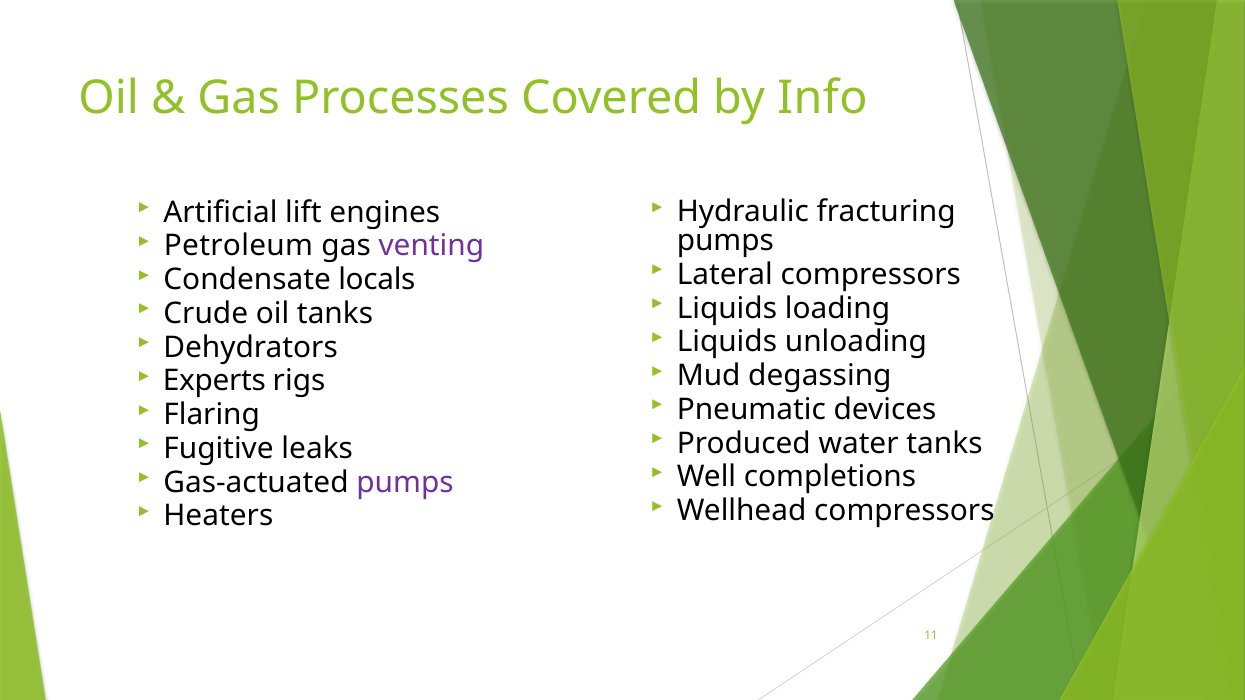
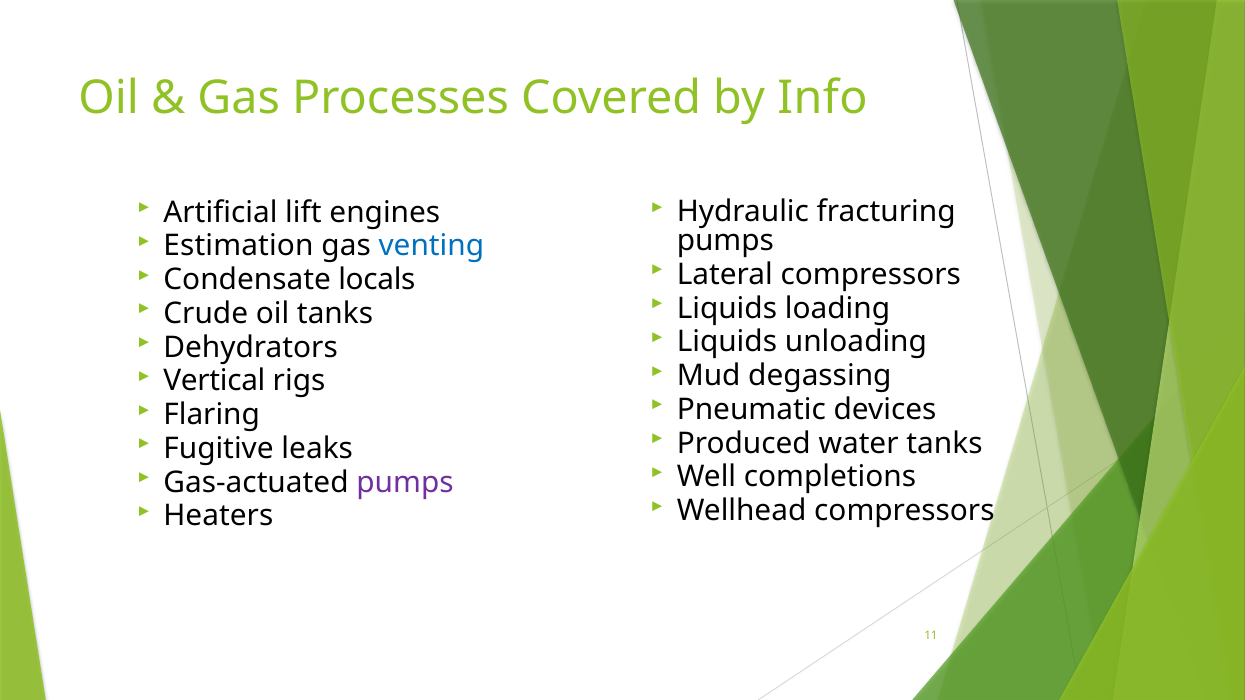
Petroleum: Petroleum -> Estimation (238, 246)
venting colour: purple -> blue (431, 246)
Experts: Experts -> Vertical (214, 381)
